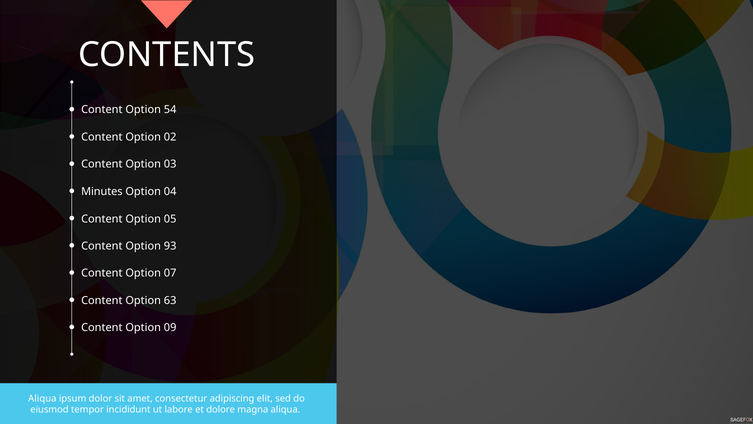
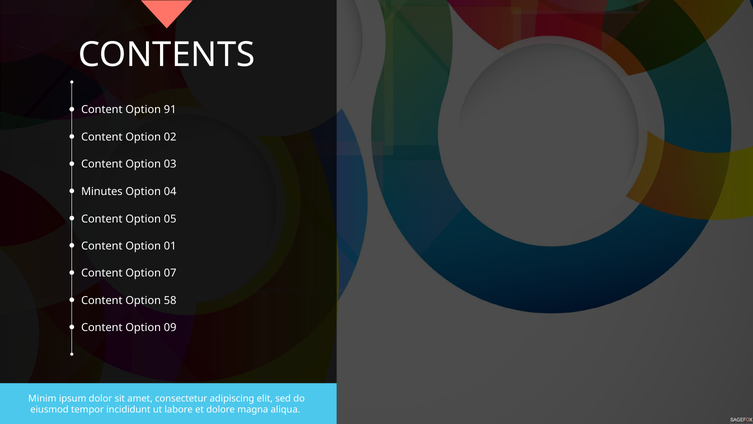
54: 54 -> 91 (170, 110)
93: 93 -> 01 (170, 246)
63: 63 -> 58 (170, 300)
Aliqua: Aliqua -> Minim (42, 398)
